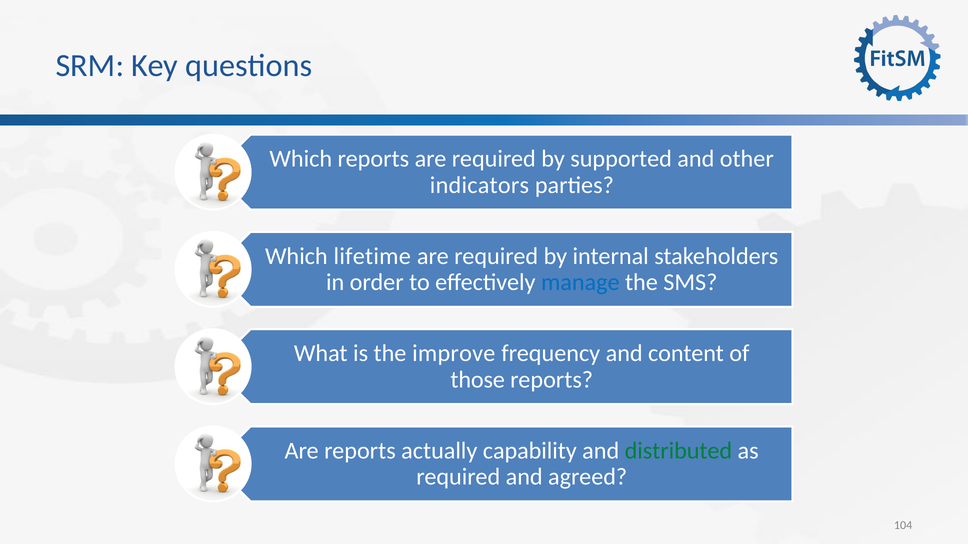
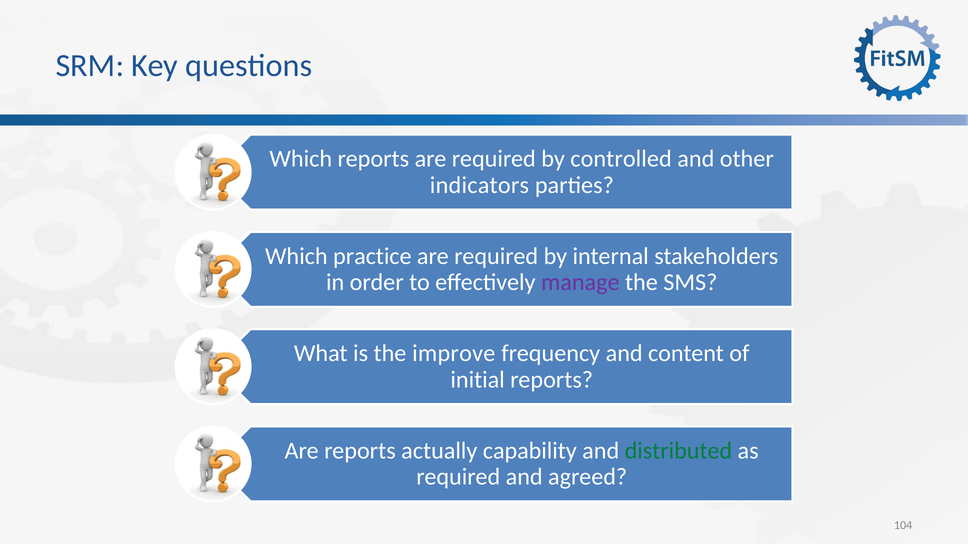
supported: supported -> controlled (621, 159)
lifetime: lifetime -> practice (372, 256)
manage colour: blue -> purple (580, 283)
those: those -> initial (478, 380)
